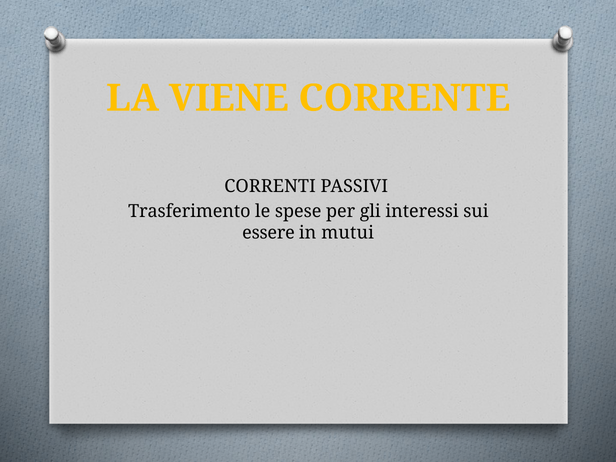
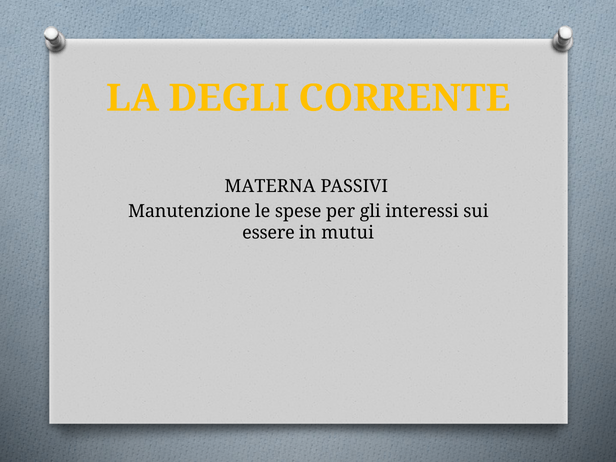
VIENE: VIENE -> DEGLI (229, 98)
CORRENTI: CORRENTI -> MATERNA (270, 186)
Trasferimento: Trasferimento -> Manutenzione (189, 211)
